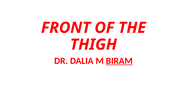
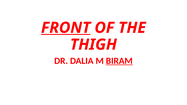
FRONT underline: none -> present (66, 28)
